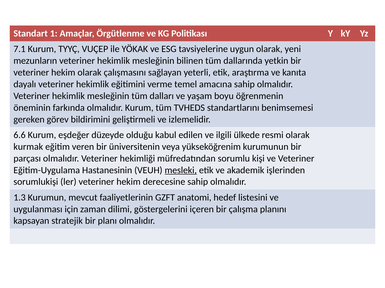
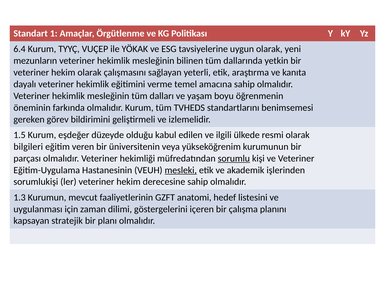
7.1: 7.1 -> 6.4 (20, 49)
6.6: 6.6 -> 1.5 (20, 135)
kurmak: kurmak -> bilgileri (28, 147)
sorumlu underline: none -> present (234, 159)
